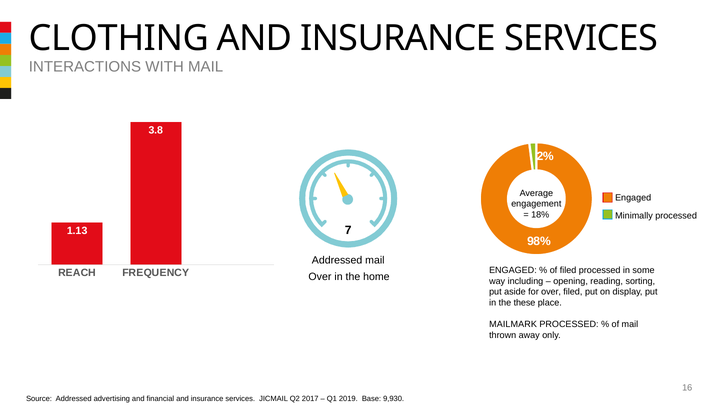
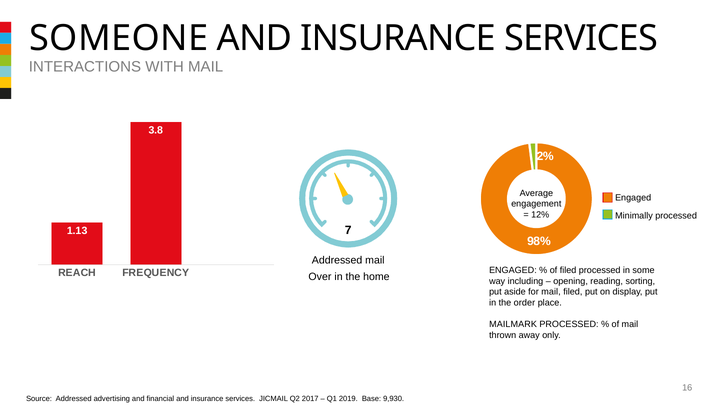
CLOTHING: CLOTHING -> SOMEONE (119, 39)
18%: 18% -> 12% (540, 215)
for over: over -> mail (551, 292)
these: these -> order (524, 303)
